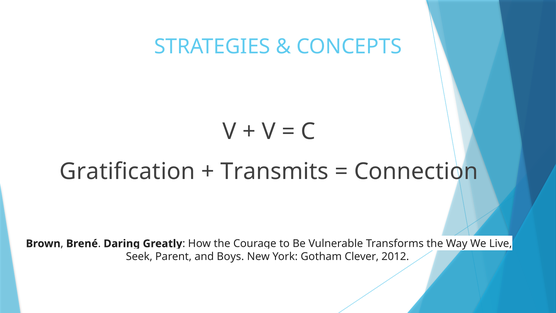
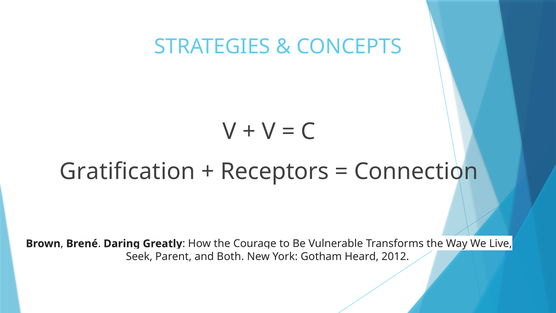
Transmits: Transmits -> Receptors (275, 171)
Boys: Boys -> Both (230, 256)
Clever: Clever -> Heard (362, 256)
